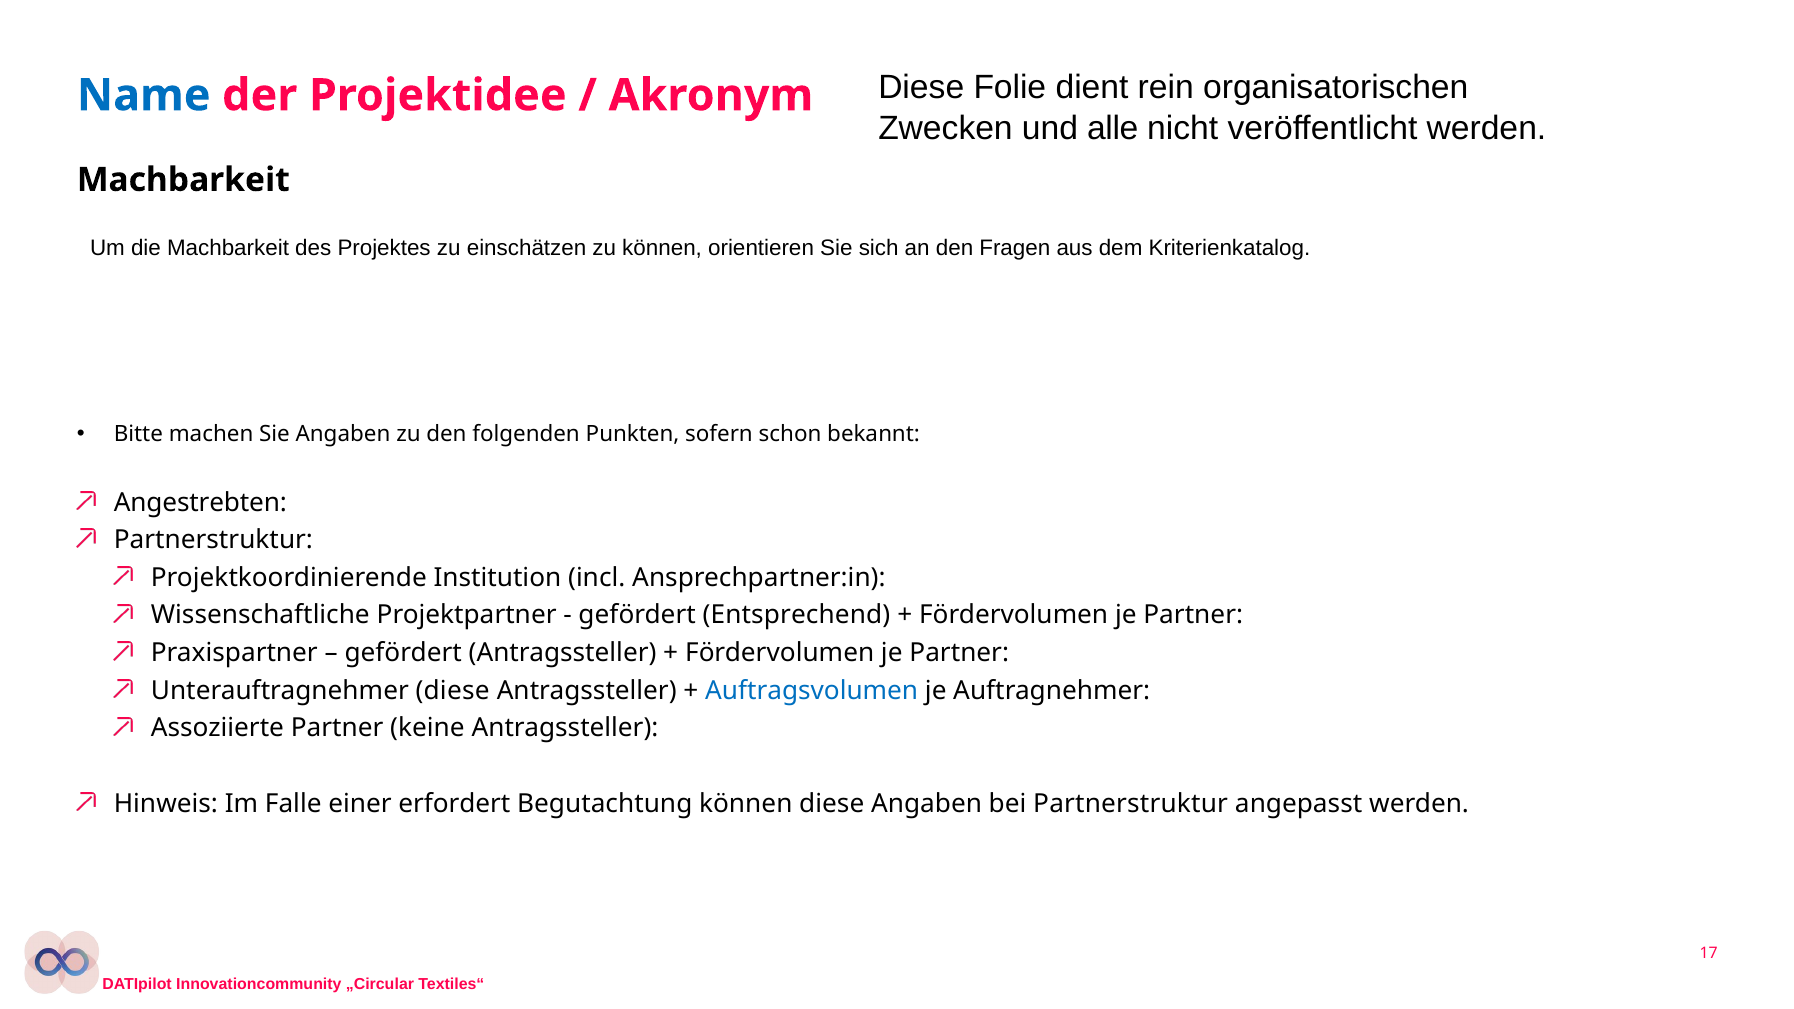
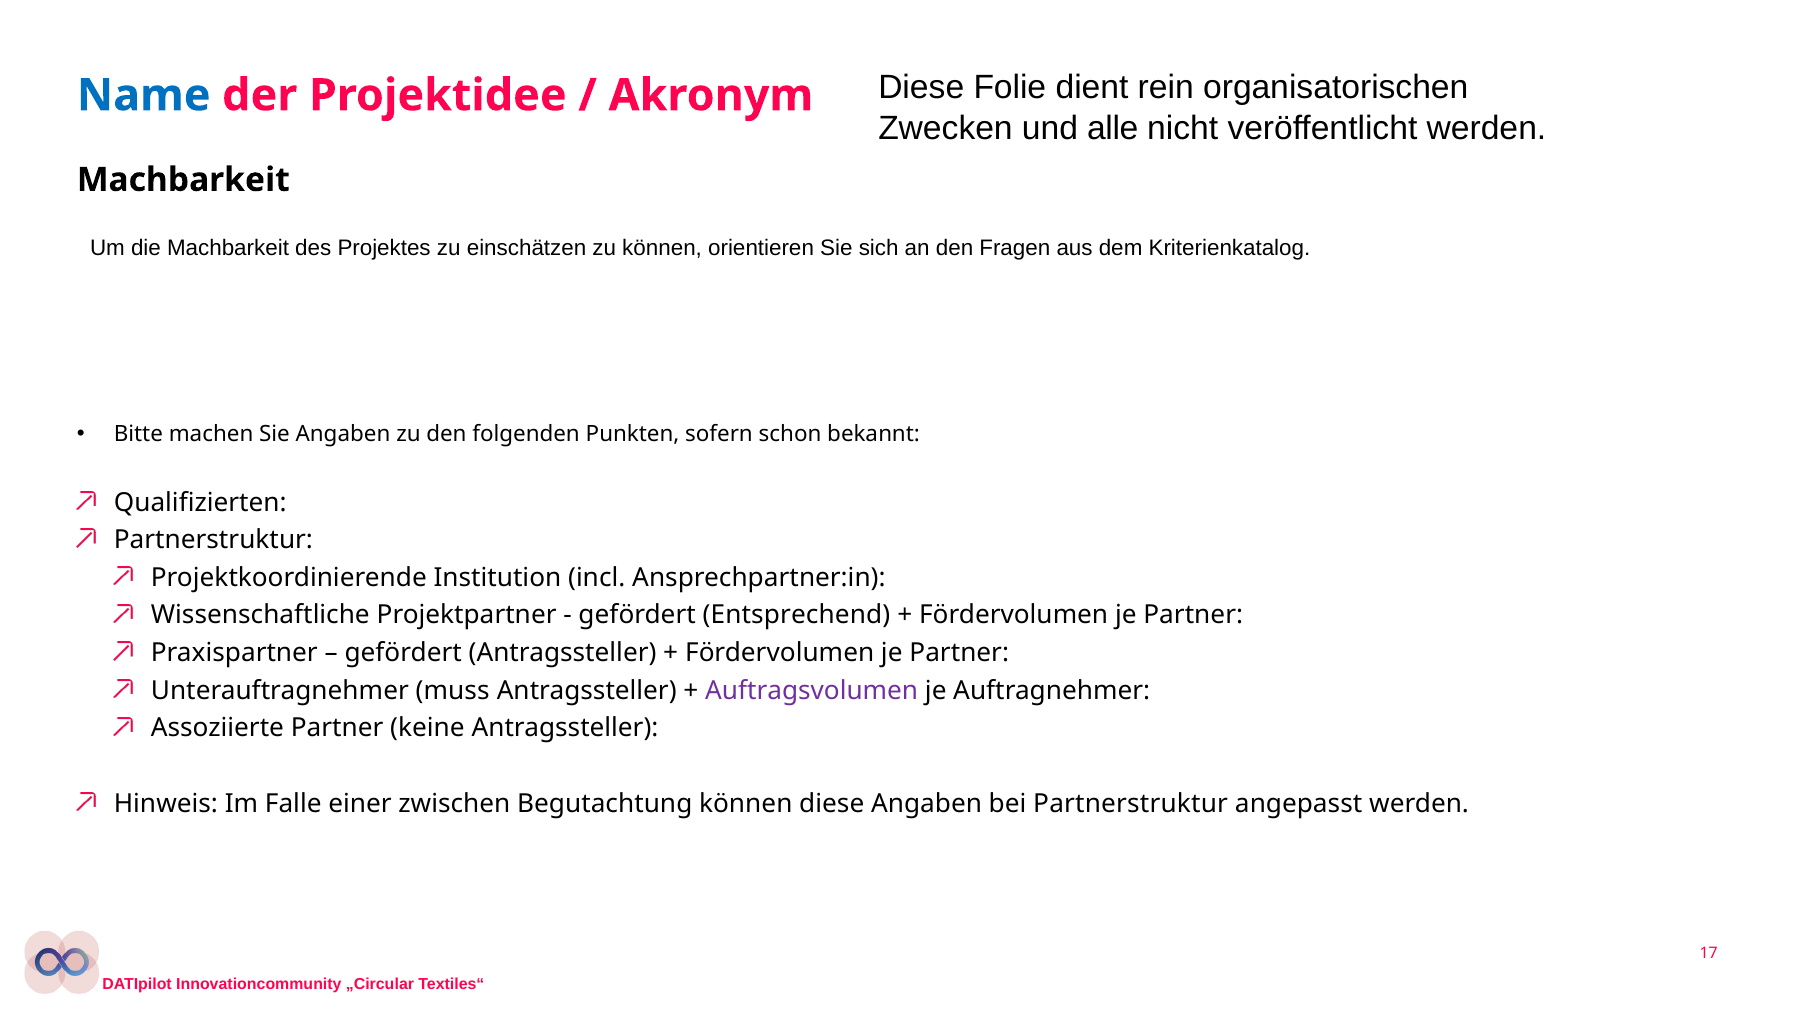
Angestrebten: Angestrebten -> Qualifizierten (200, 502)
Unterauftragnehmer diese: diese -> muss (453, 691)
Auftragsvolumen colour: blue -> purple (812, 691)
erfordert: erfordert -> zwischen (454, 804)
